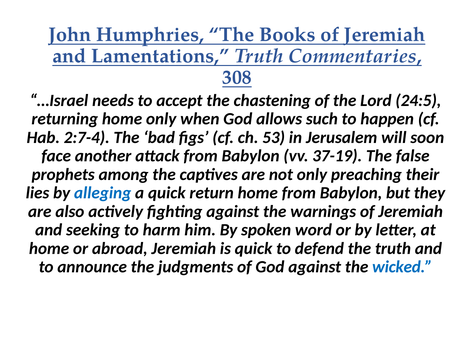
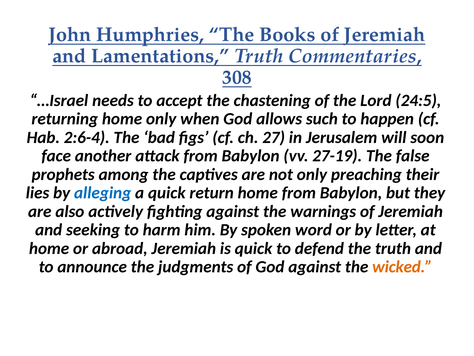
2:7-4: 2:7-4 -> 2:6-4 (87, 137)
53: 53 -> 27 (274, 137)
37-19: 37-19 -> 27-19 (337, 156)
wicked colour: blue -> orange (402, 267)
